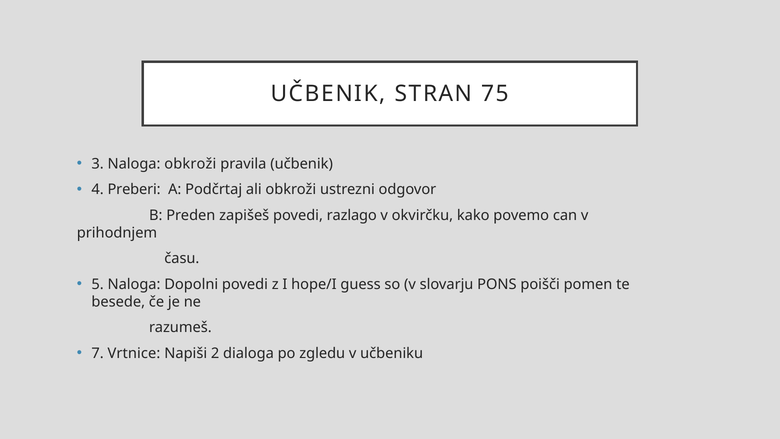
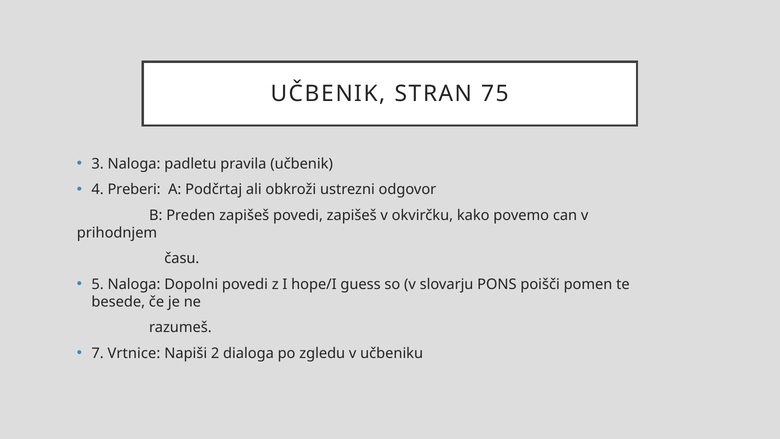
Naloga obkroži: obkroži -> padletu (190, 164)
povedi razlago: razlago -> zapišeš (352, 215)
